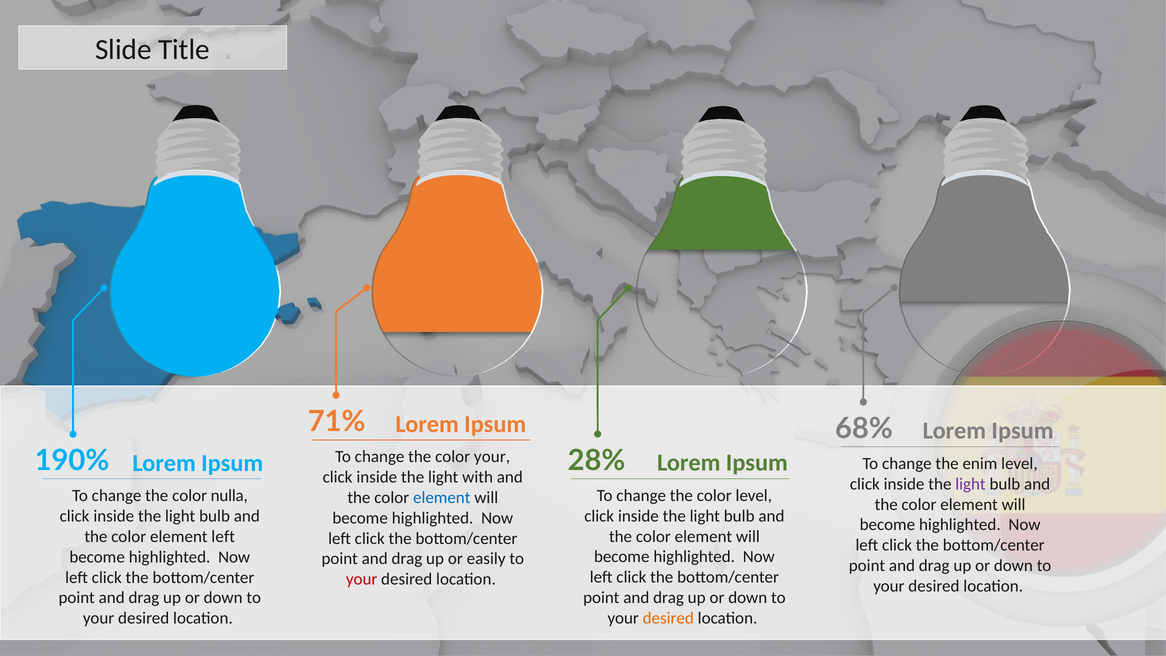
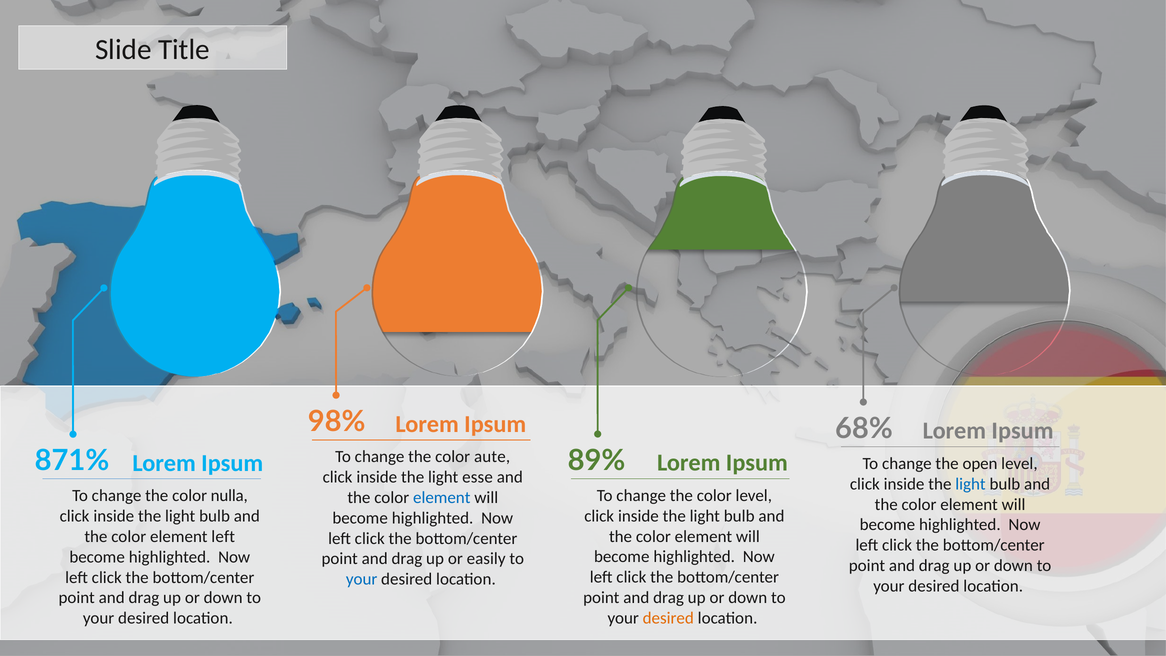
71%: 71% -> 98% (337, 422)
28%: 28% -> 89% (597, 461)
190%: 190% -> 871% (72, 461)
color your: your -> aute (492, 457)
enim: enim -> open (980, 463)
with: with -> esse (478, 477)
light colour: purple -> blue (970, 484)
your colour: red -> blue (362, 579)
